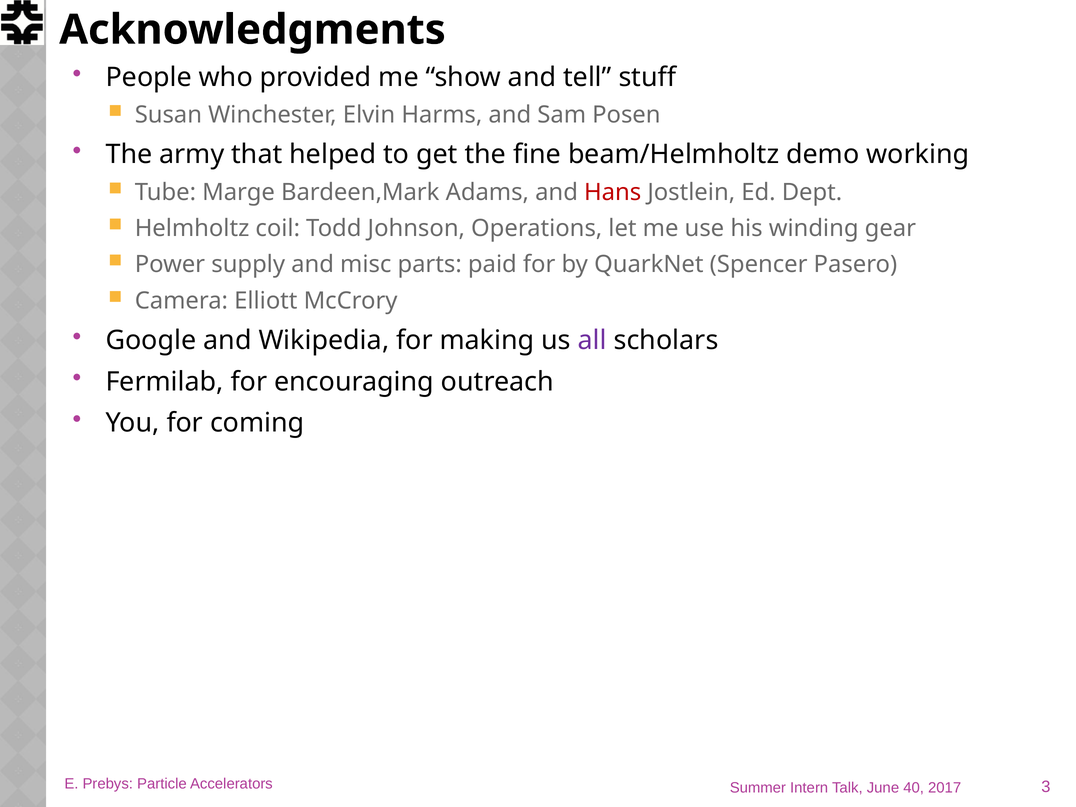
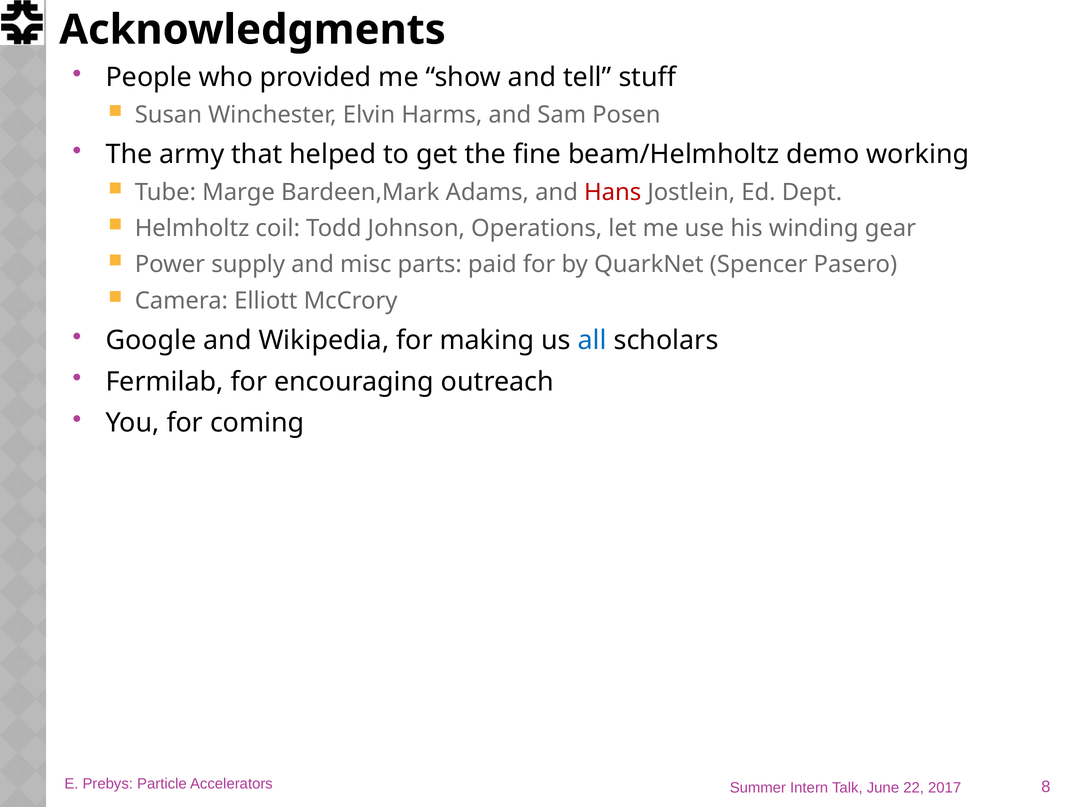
all colour: purple -> blue (592, 340)
3: 3 -> 8 (1046, 787)
40: 40 -> 22 (914, 788)
